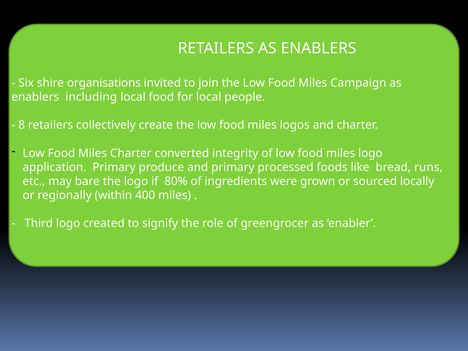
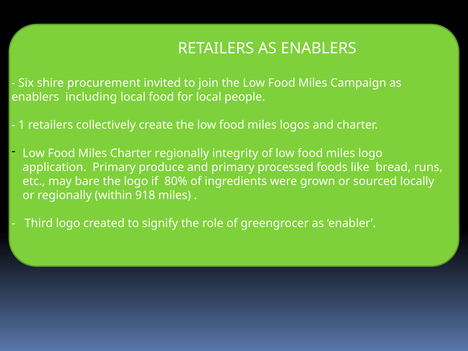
organisations: organisations -> procurement (104, 83)
8: 8 -> 1 (22, 125)
Charter converted: converted -> regionally (182, 153)
400: 400 -> 918 (145, 195)
